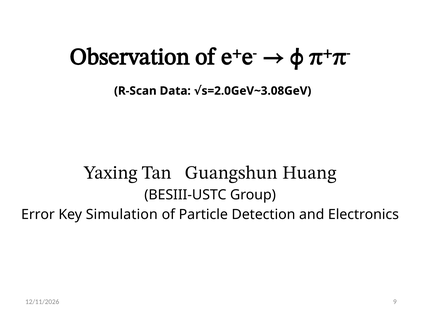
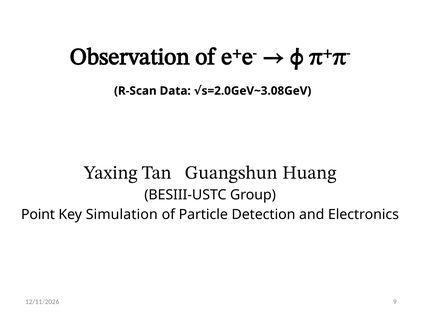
Error: Error -> Point (38, 215)
